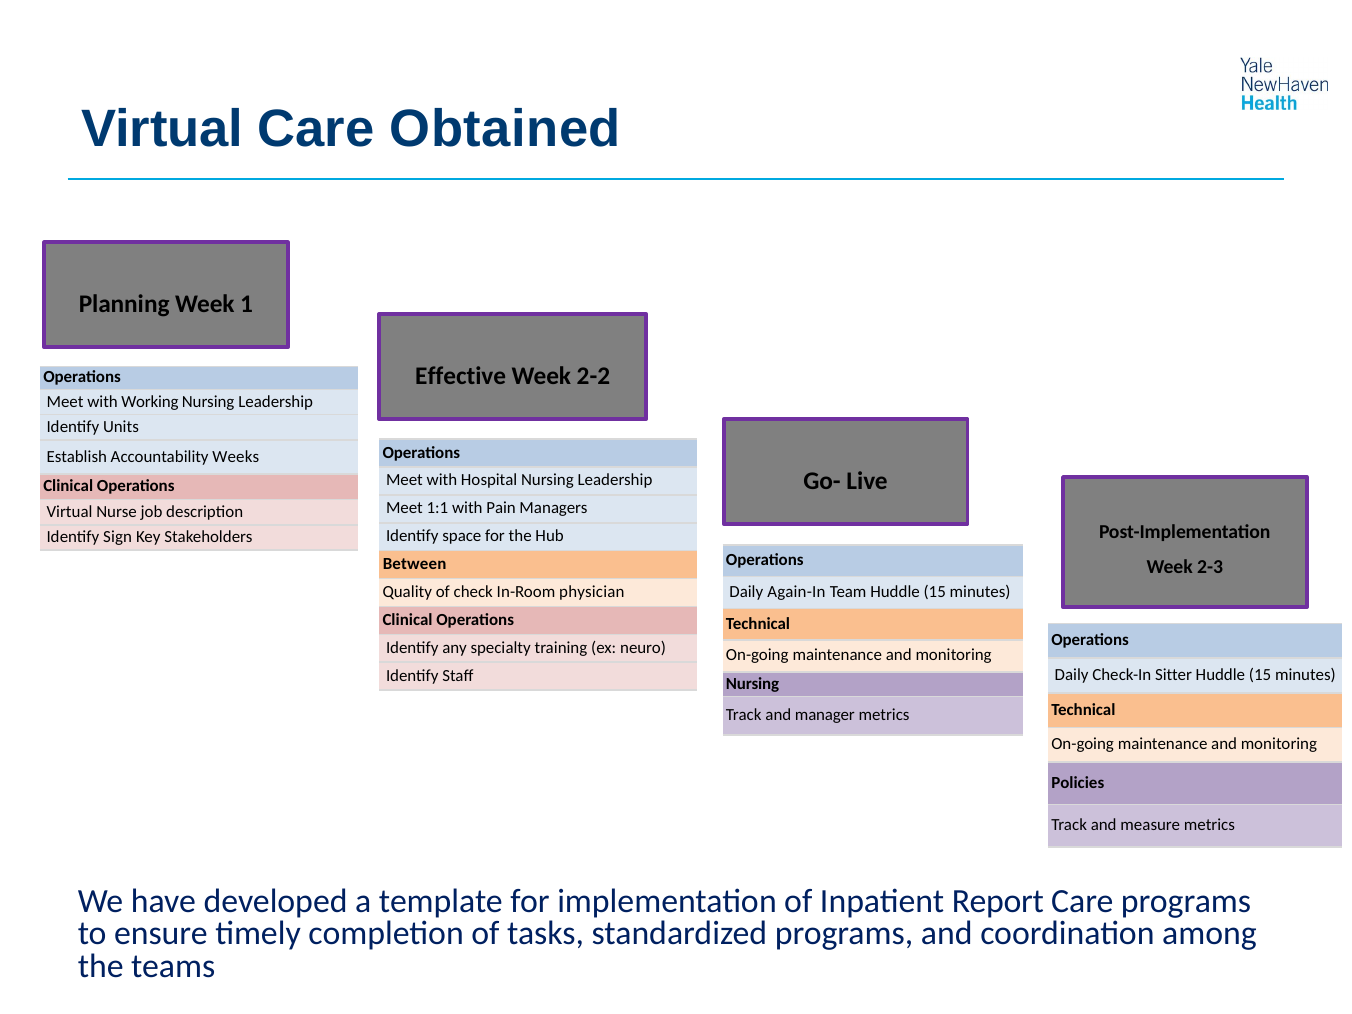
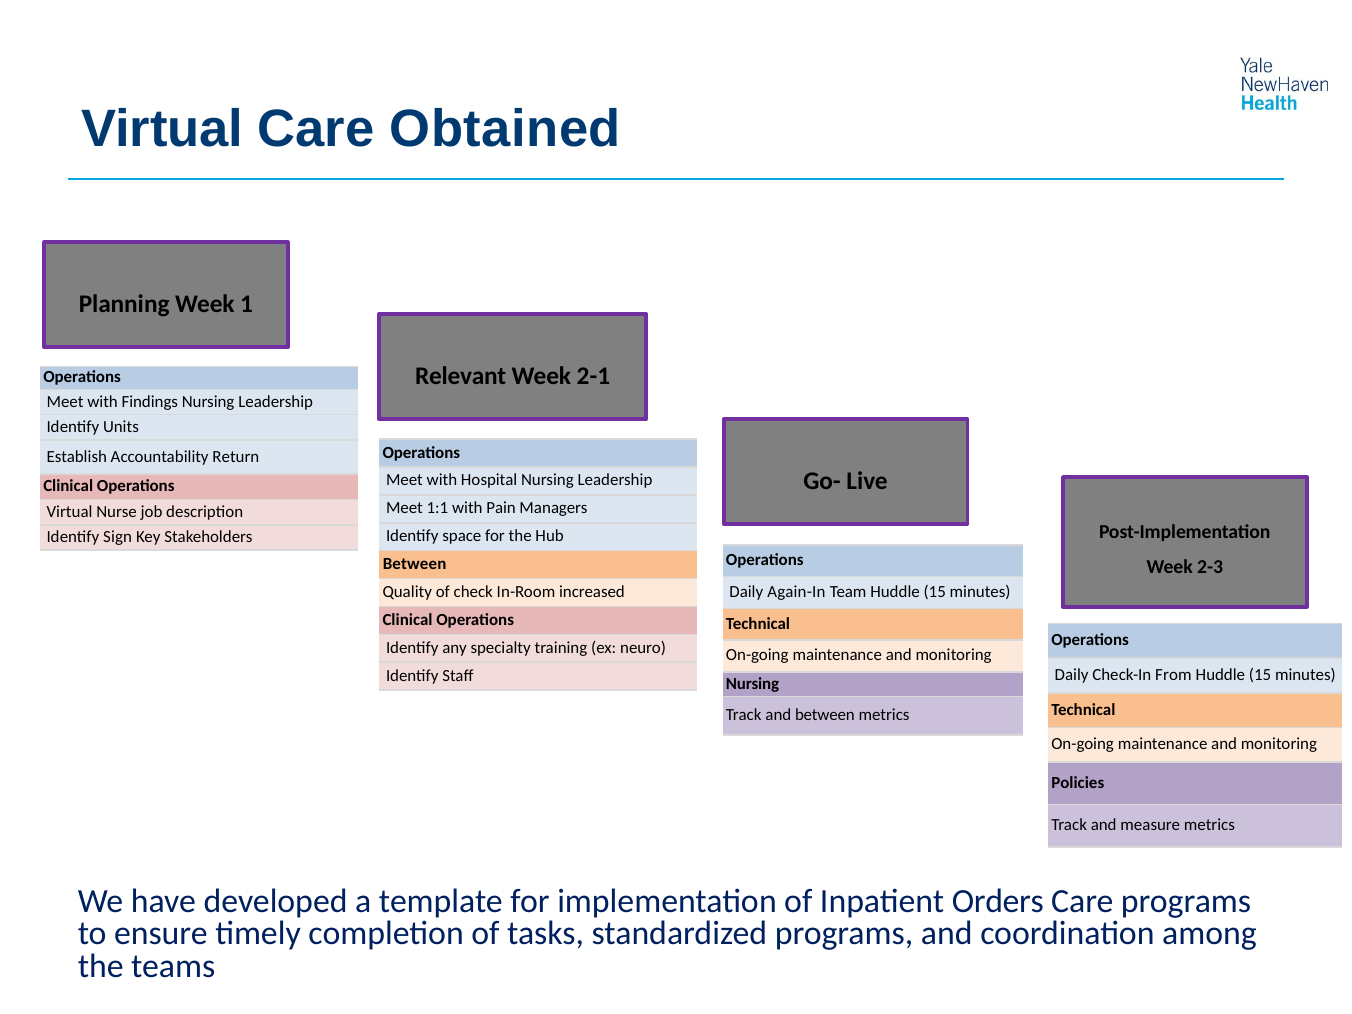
Effective: Effective -> Relevant (461, 376)
2-2: 2-2 -> 2-1 (593, 376)
Working: Working -> Findings (150, 401)
Weeks: Weeks -> Return (236, 456)
physician: physician -> increased (592, 592)
Sitter: Sitter -> From (1173, 675)
and manager: manager -> between (825, 715)
Report: Report -> Orders (998, 901)
